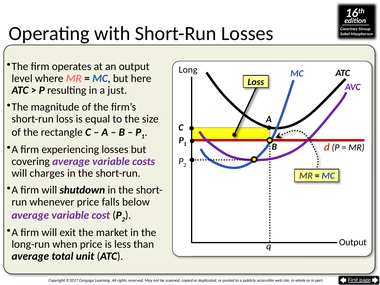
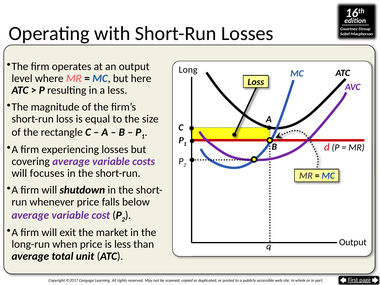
a just: just -> less (117, 90)
charges: charges -> focuses (47, 173)
